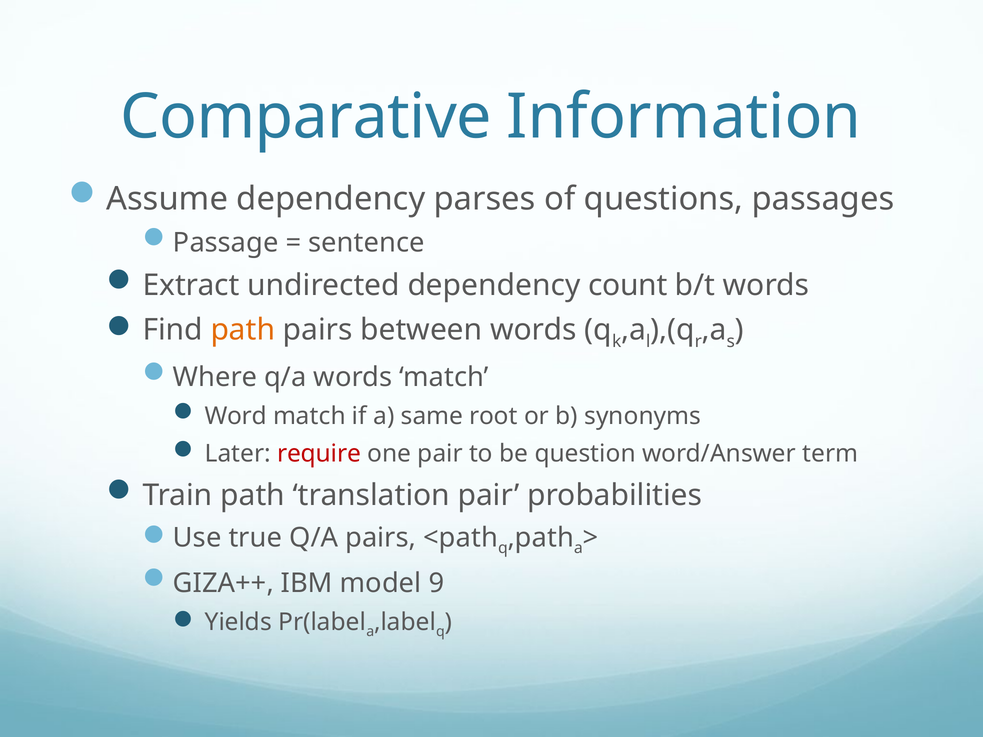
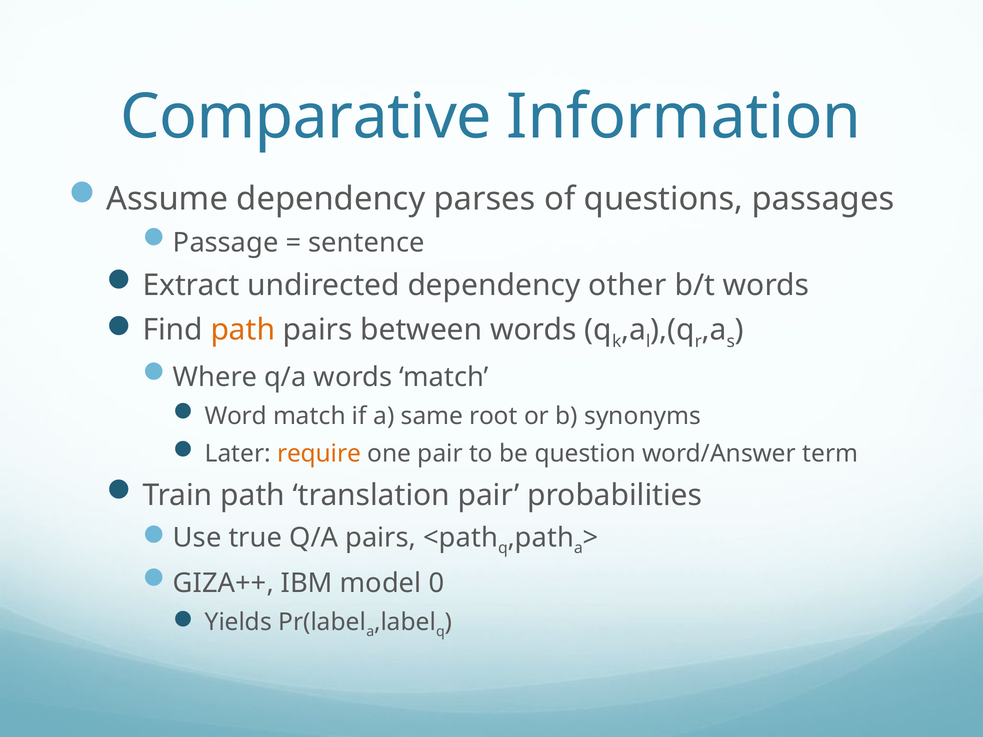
count: count -> other (627, 286)
require colour: red -> orange (319, 454)
9: 9 -> 0 (436, 583)
